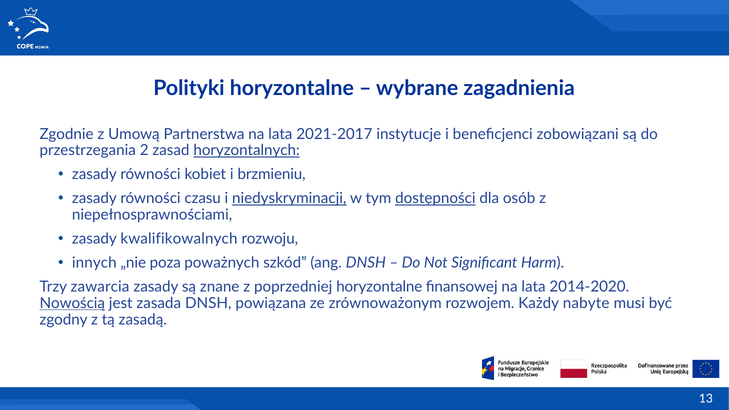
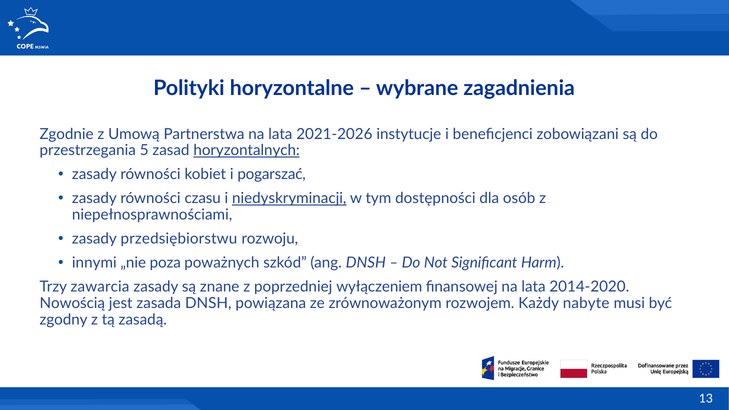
2021-2017: 2021-2017 -> 2021-2026 (334, 134)
2: 2 -> 5 (144, 150)
brzmieniu: brzmieniu -> pogarszać (272, 174)
dostępności underline: present -> none (435, 198)
kwalifikowalnych: kwalifikowalnych -> przedsiębiorstwu (179, 239)
innych: innych -> innymi (94, 263)
poprzedniej horyzontalne: horyzontalne -> wyłączeniem (379, 287)
Nowością underline: present -> none (72, 303)
